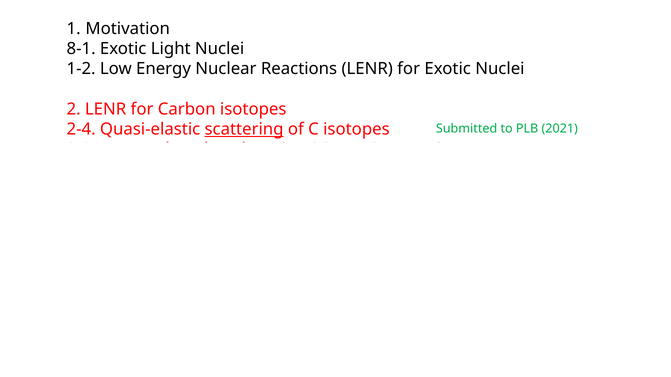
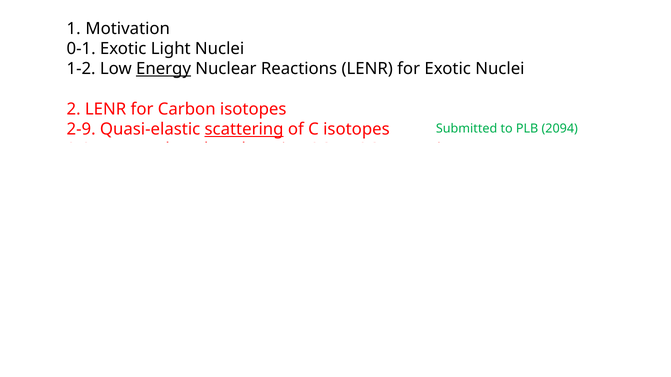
8-1: 8-1 -> 0-1 (81, 49)
Energy underline: none -> present (164, 69)
2-4: 2-4 -> 2-9 (81, 129)
PLB 2021: 2021 -> 2094 (560, 129)
